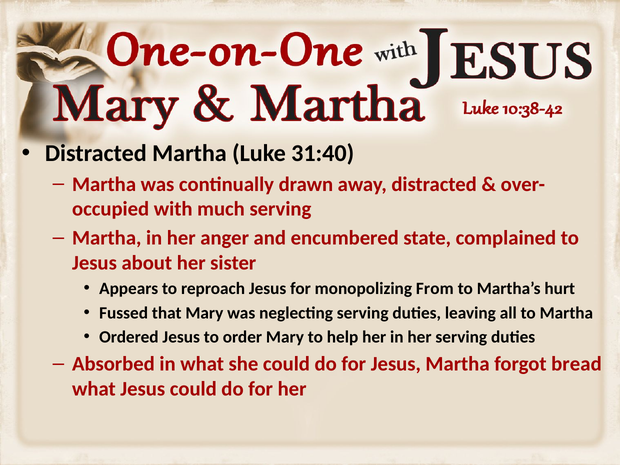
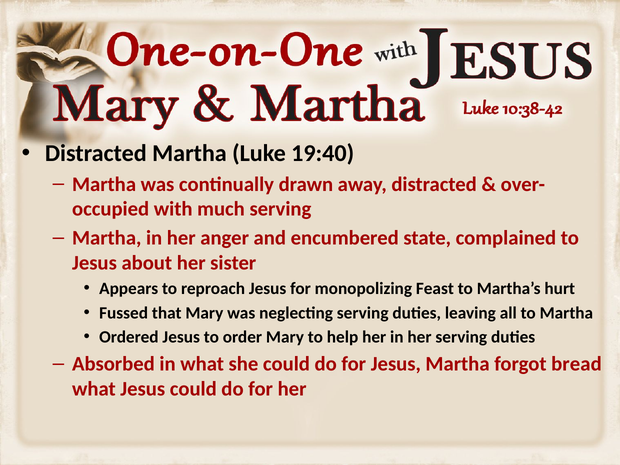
31:40: 31:40 -> 19:40 (323, 154)
From: From -> Feast (435, 289)
